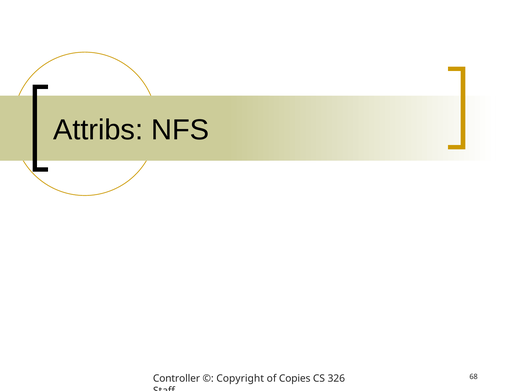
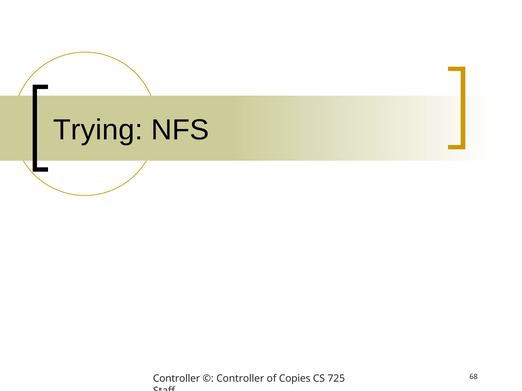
Attribs: Attribs -> Trying (98, 130)
Copyright: Copyright -> Controller (240, 379)
326: 326 -> 725 (336, 379)
